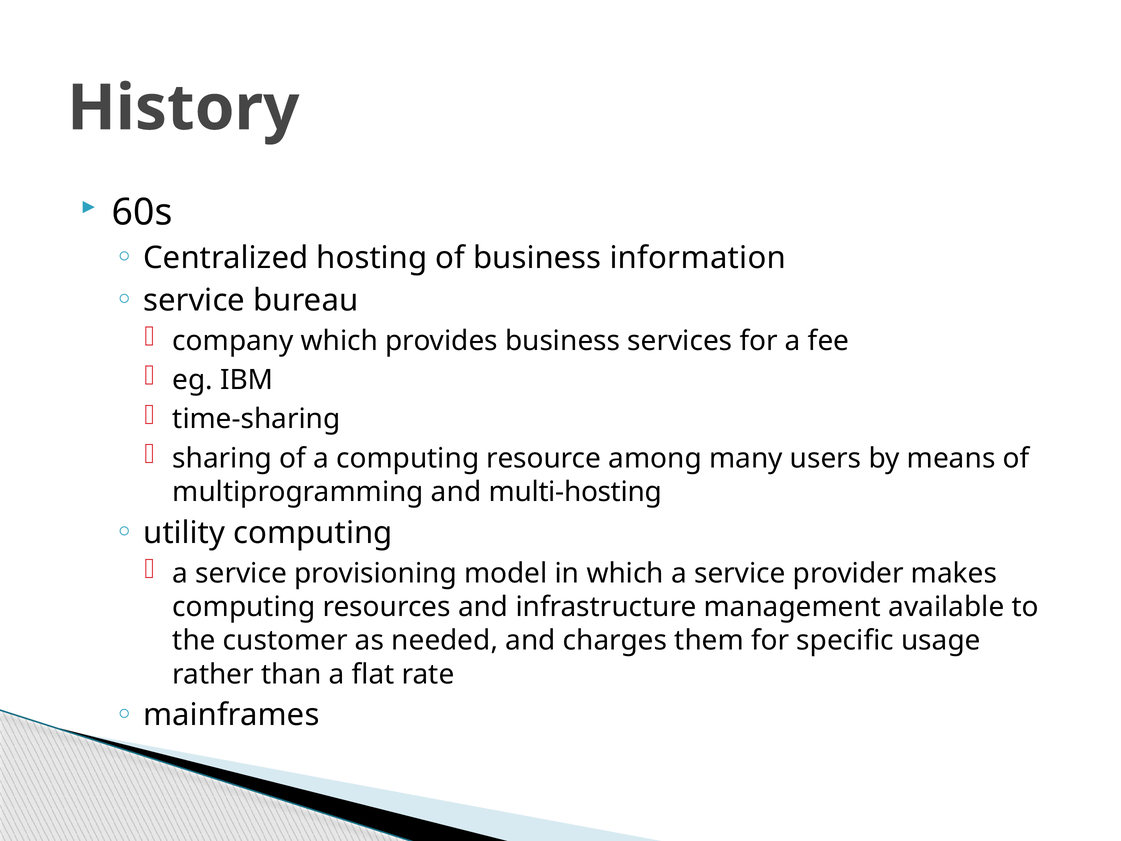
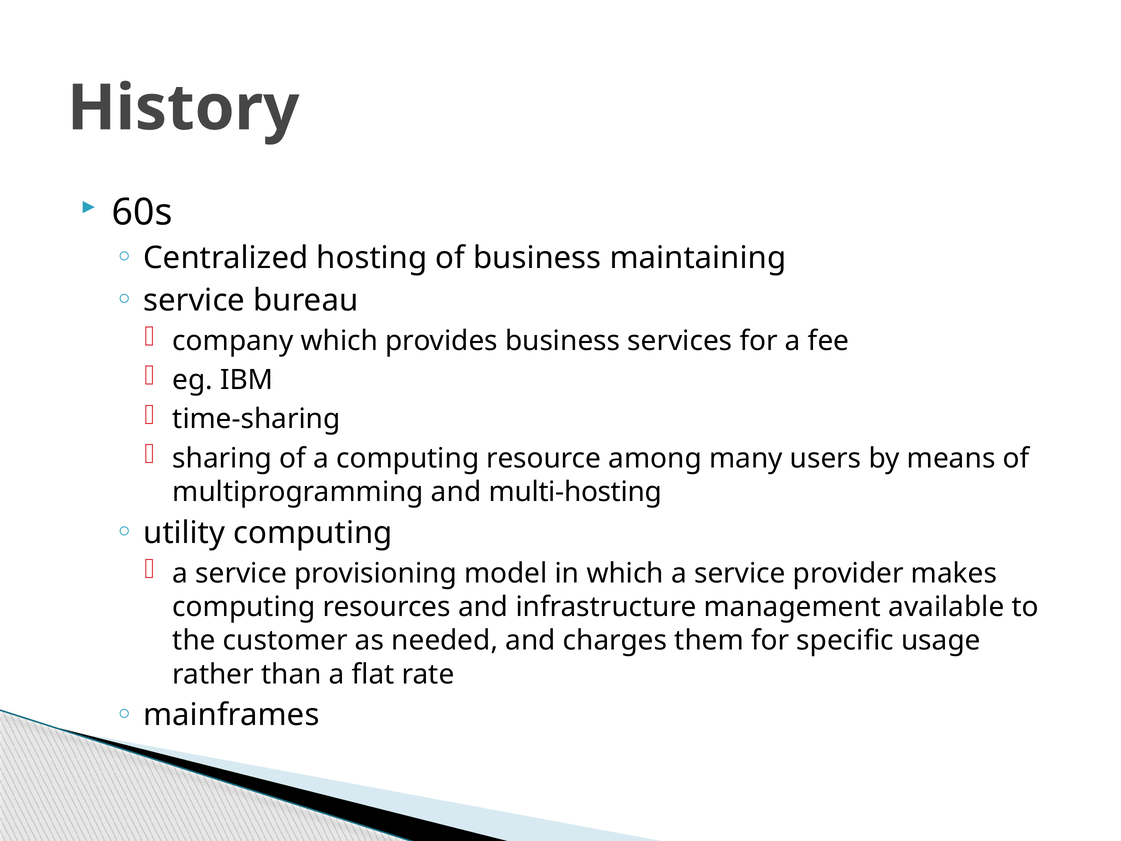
information: information -> maintaining (698, 258)
